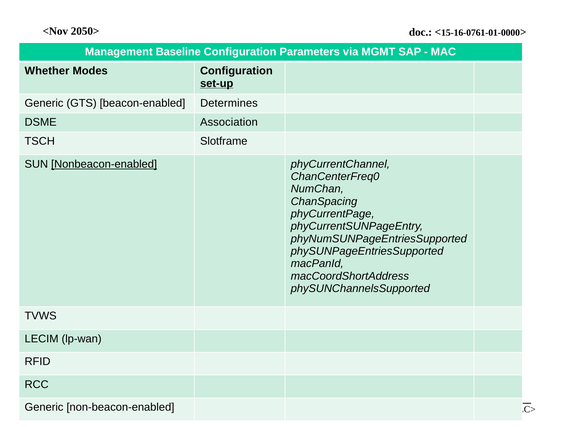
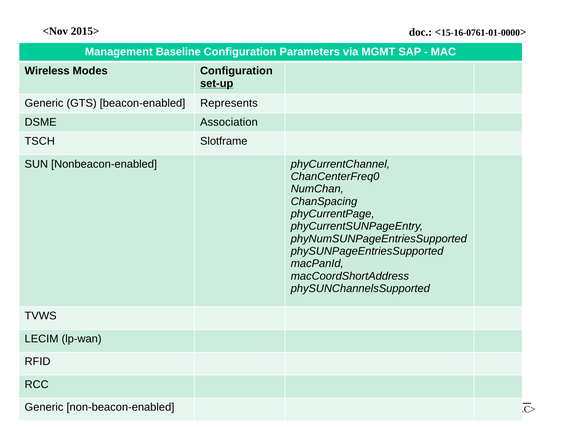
2050>: 2050> -> 2015> (85, 31)
Whether: Whether -> Wireless (47, 71)
Determines: Determines -> Represents (229, 103)
Nonbeacon-enabled underline: present -> none (104, 164)
